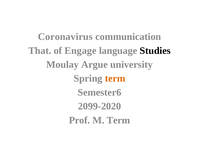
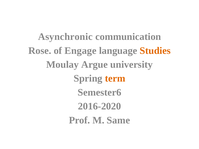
Coronavirus: Coronavirus -> Asynchronic (65, 37)
That: That -> Rose (40, 51)
Studies colour: black -> orange (155, 51)
2099-2020: 2099-2020 -> 2016-2020 (100, 106)
M Term: Term -> Same (118, 120)
